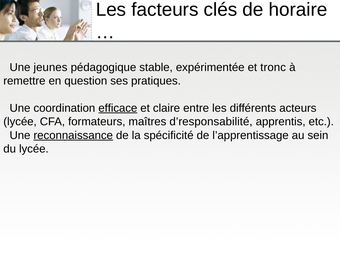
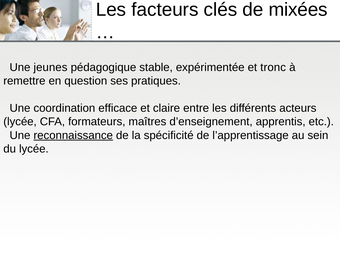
horaire: horaire -> mixées (298, 10)
efficace underline: present -> none (118, 108)
d’responsabilité: d’responsabilité -> d’enseignement (211, 122)
